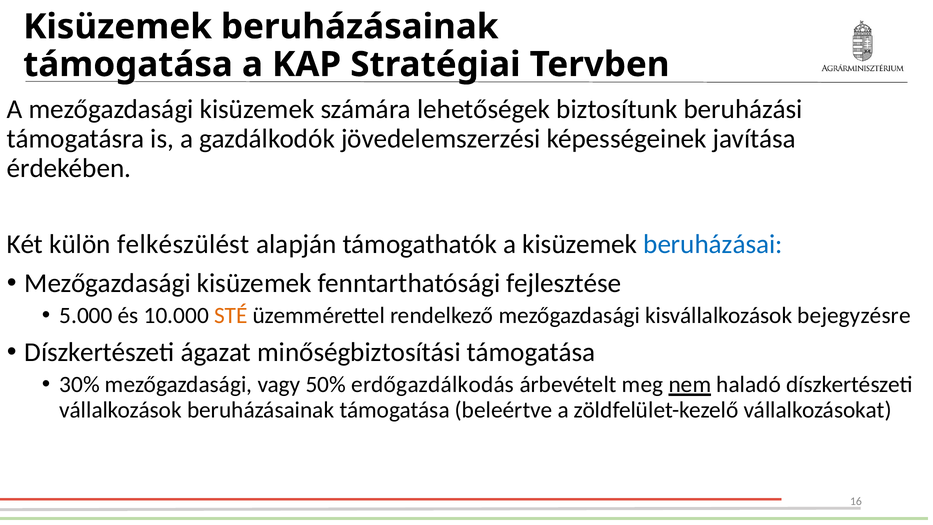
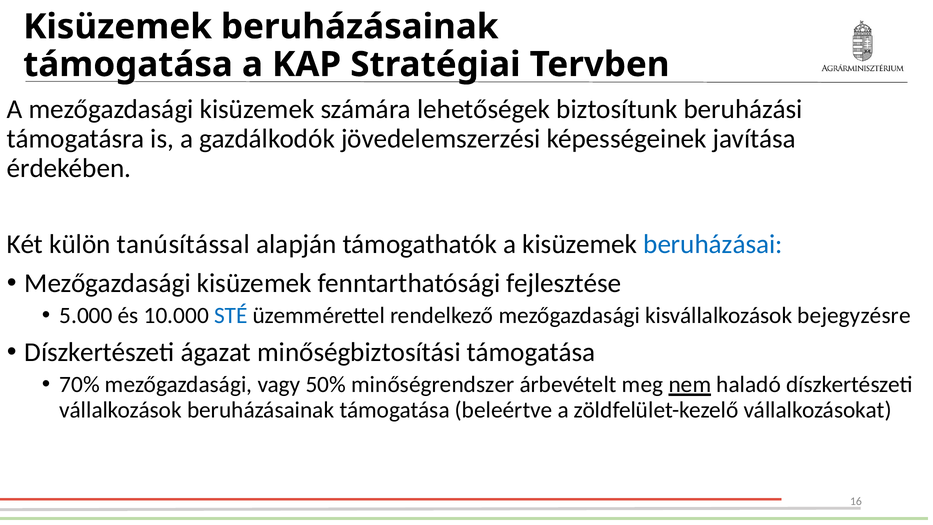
felkészülést: felkészülést -> tanúsítással (183, 244)
STÉ colour: orange -> blue (231, 315)
30%: 30% -> 70% (80, 385)
erdőgazdálkodás: erdőgazdálkodás -> minőségrendszer (433, 385)
